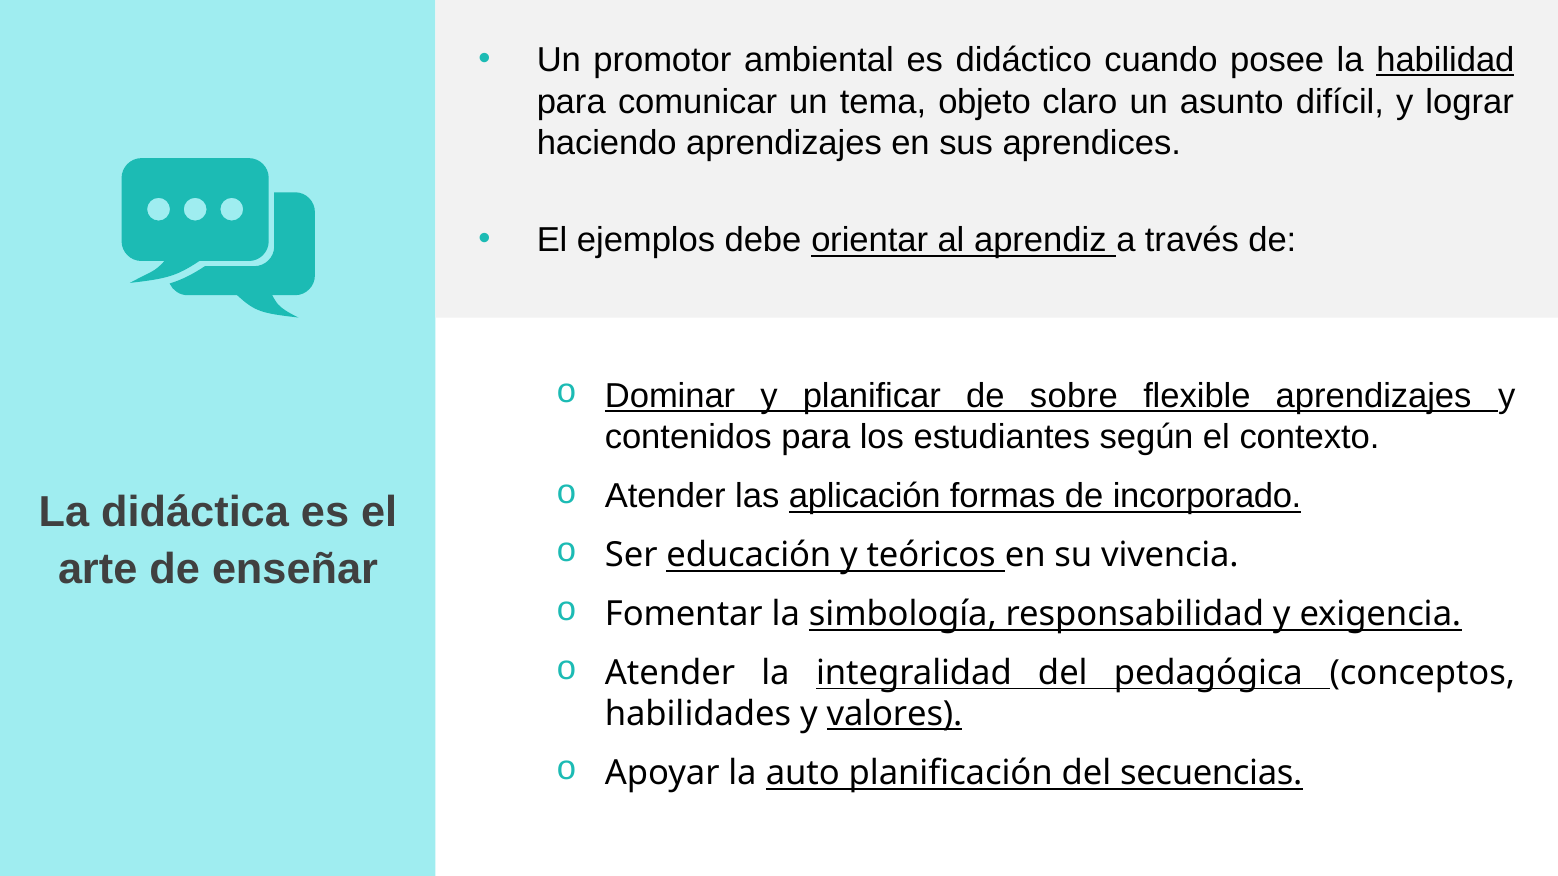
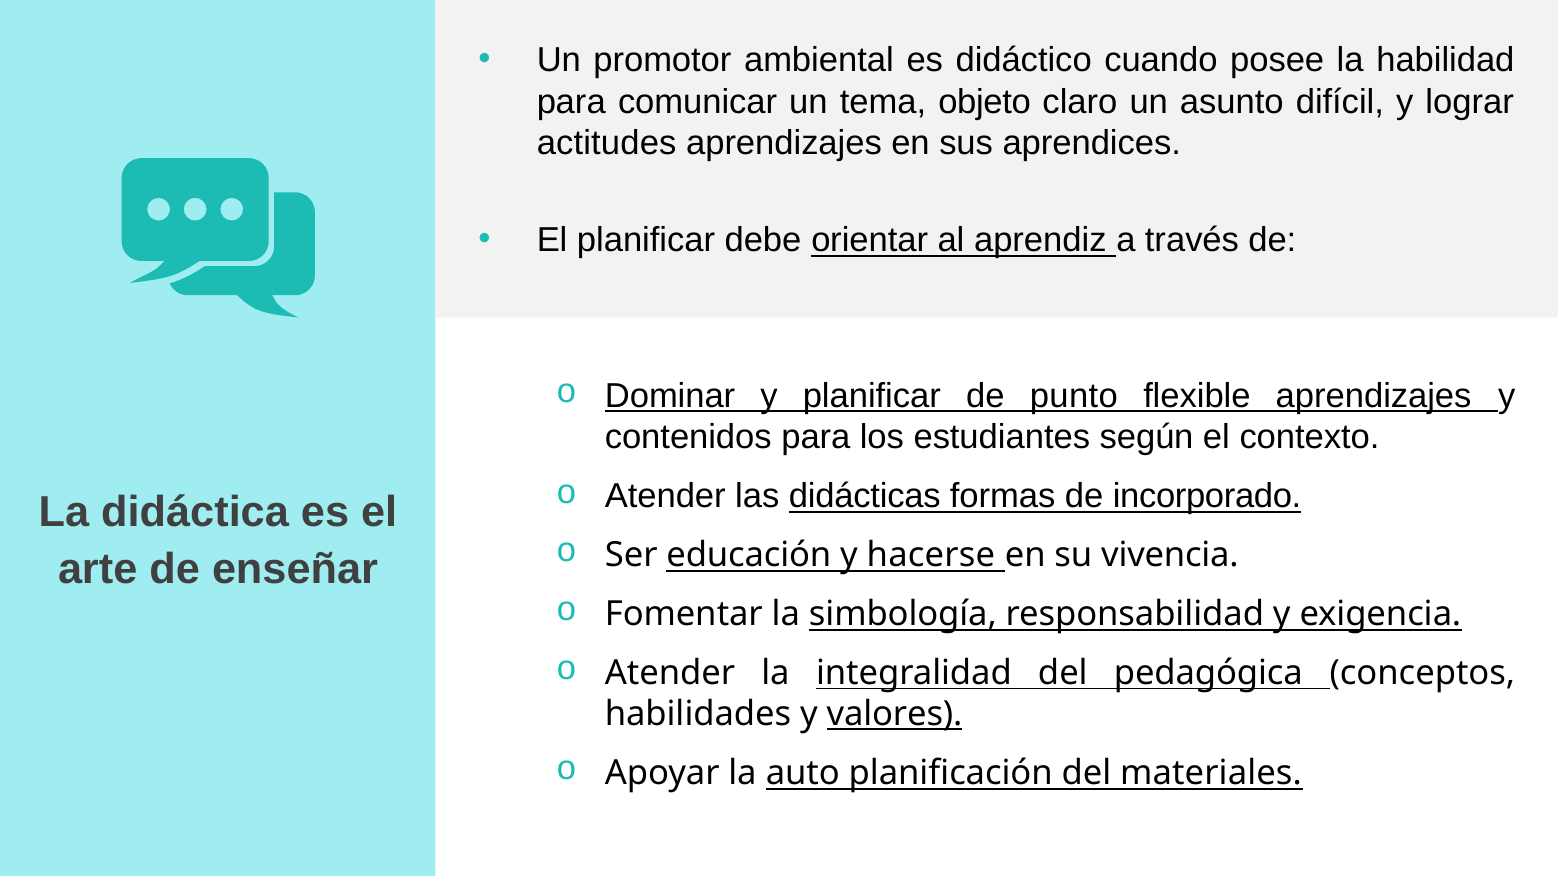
habilidad underline: present -> none (1445, 60)
haciendo: haciendo -> actitudes (607, 144)
El ejemplos: ejemplos -> planificar (646, 240)
sobre: sobre -> punto (1074, 396)
aplicación: aplicación -> didácticas (865, 497)
teóricos: teóricos -> hacerse (931, 555)
secuencias: secuencias -> materiales (1211, 773)
